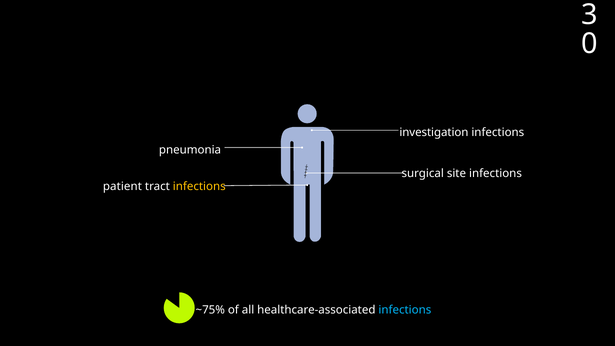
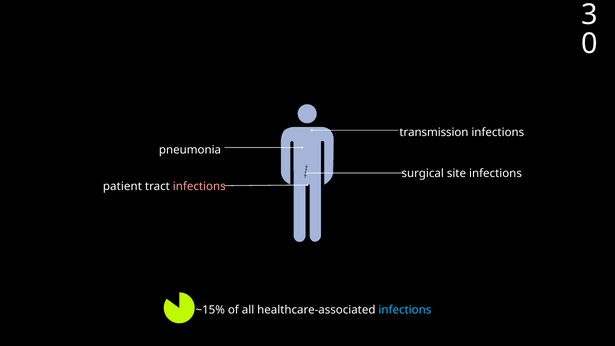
investigation: investigation -> transmission (434, 132)
infections colour: yellow -> pink (199, 187)
~75%: ~75% -> ~15% (210, 310)
